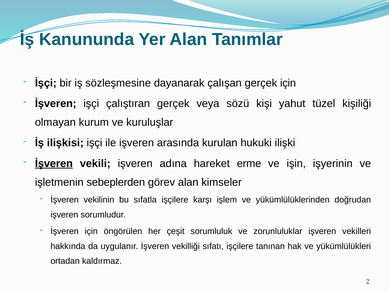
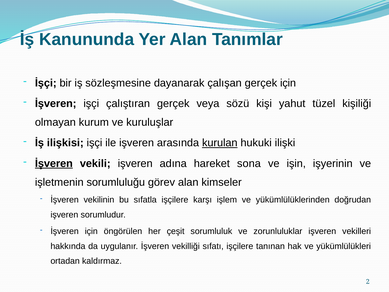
kurulan underline: none -> present (220, 143)
erme: erme -> sona (249, 163)
sebeplerden: sebeplerden -> sorumluluğu (116, 182)
